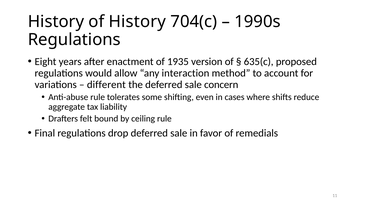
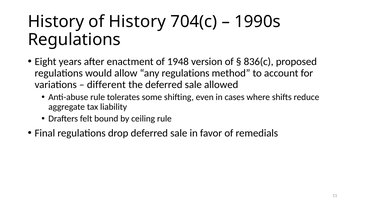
1935: 1935 -> 1948 (178, 62)
635(c: 635(c -> 836(c (259, 62)
any interaction: interaction -> regulations (186, 73)
concern: concern -> allowed (221, 85)
